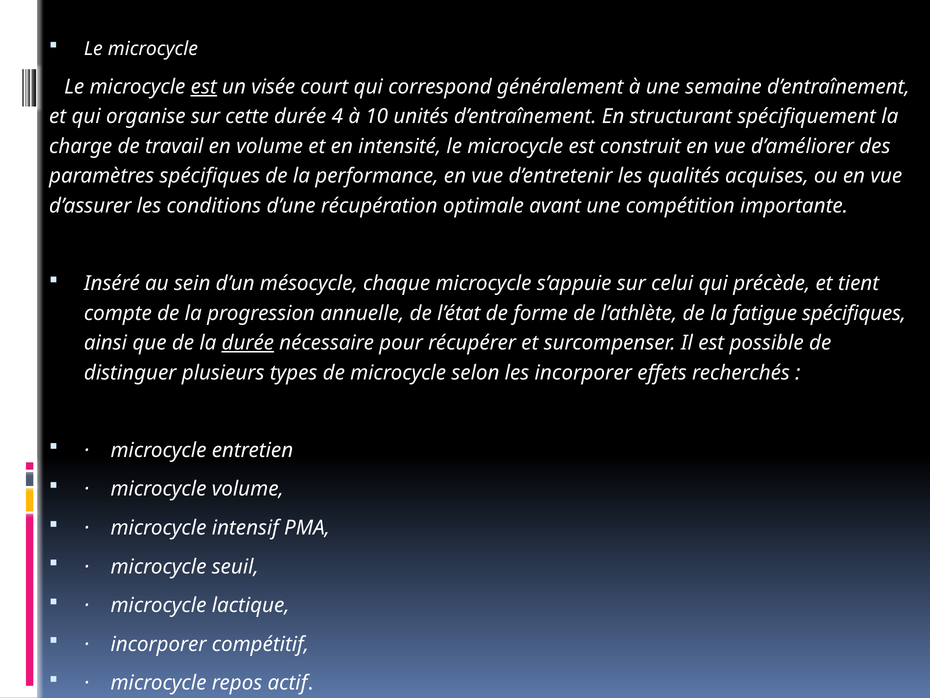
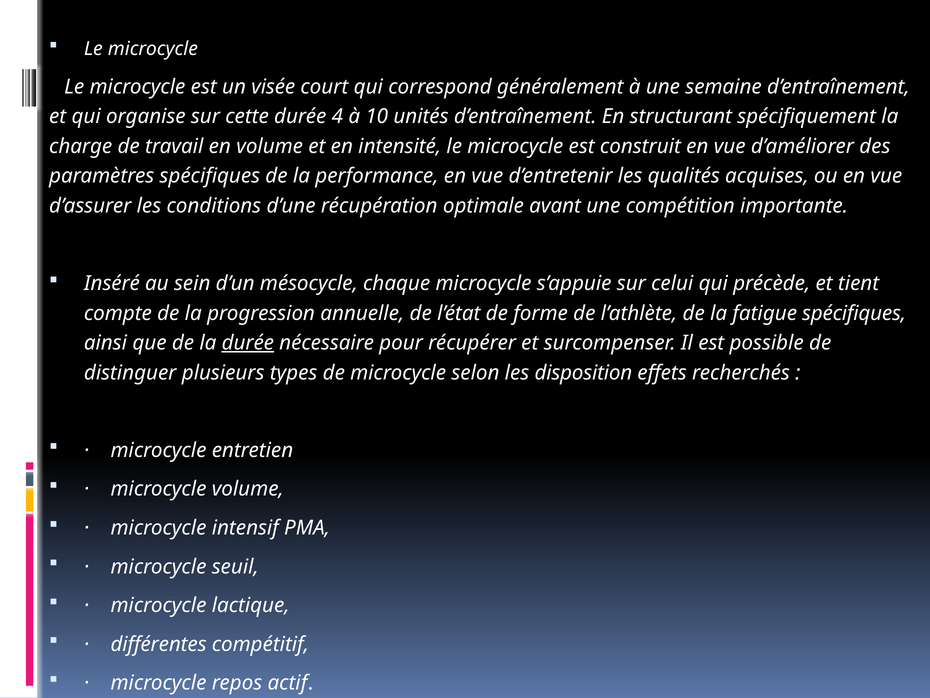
est underline: present -> none (204, 87)
les incorporer: incorporer -> disposition (583, 372)
incorporer: incorporer -> différentes (159, 644)
